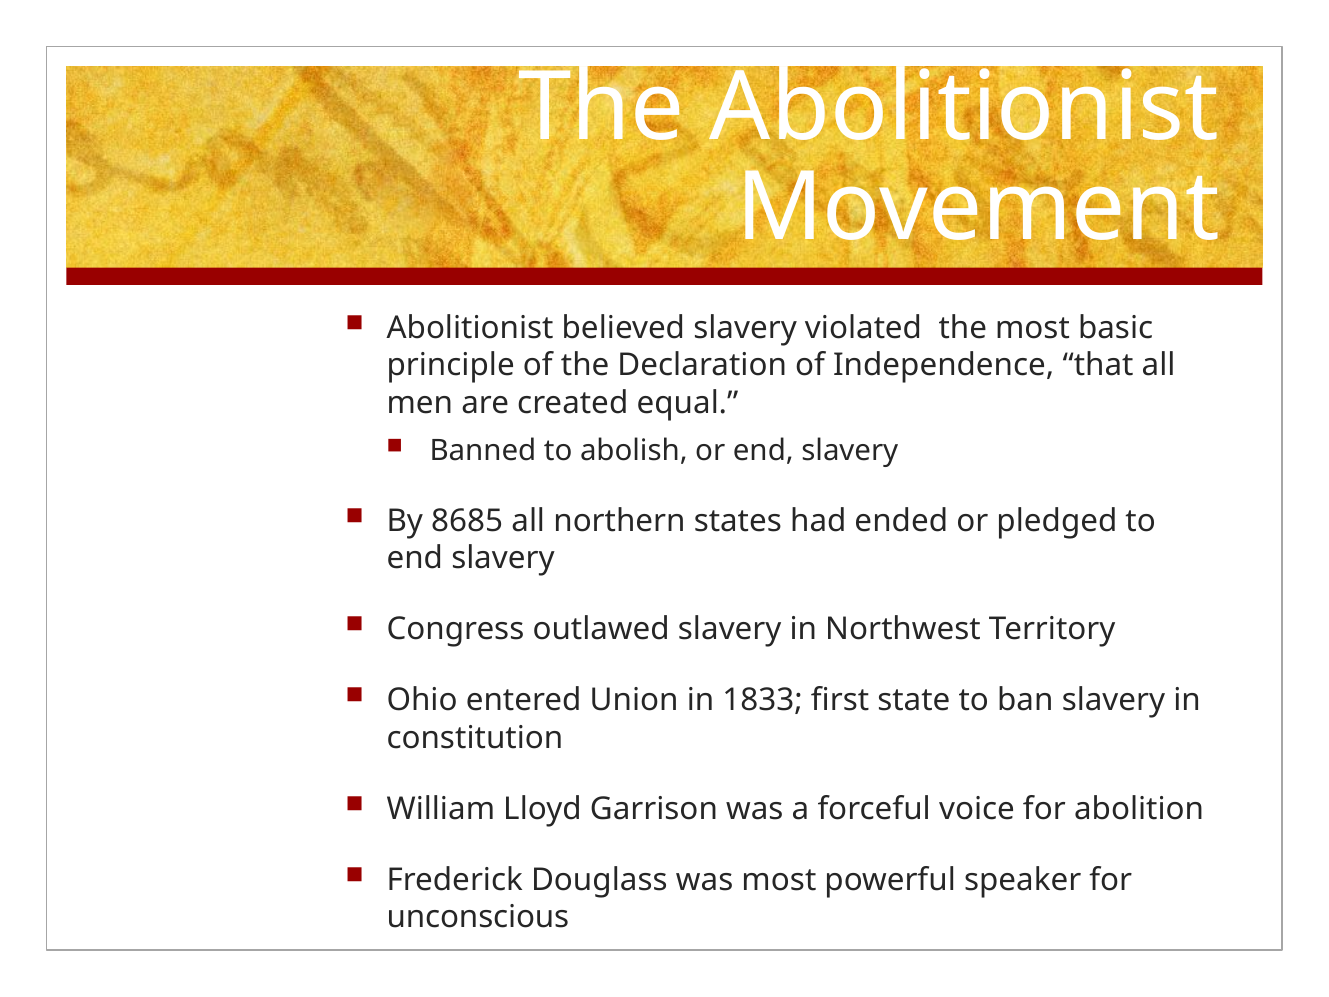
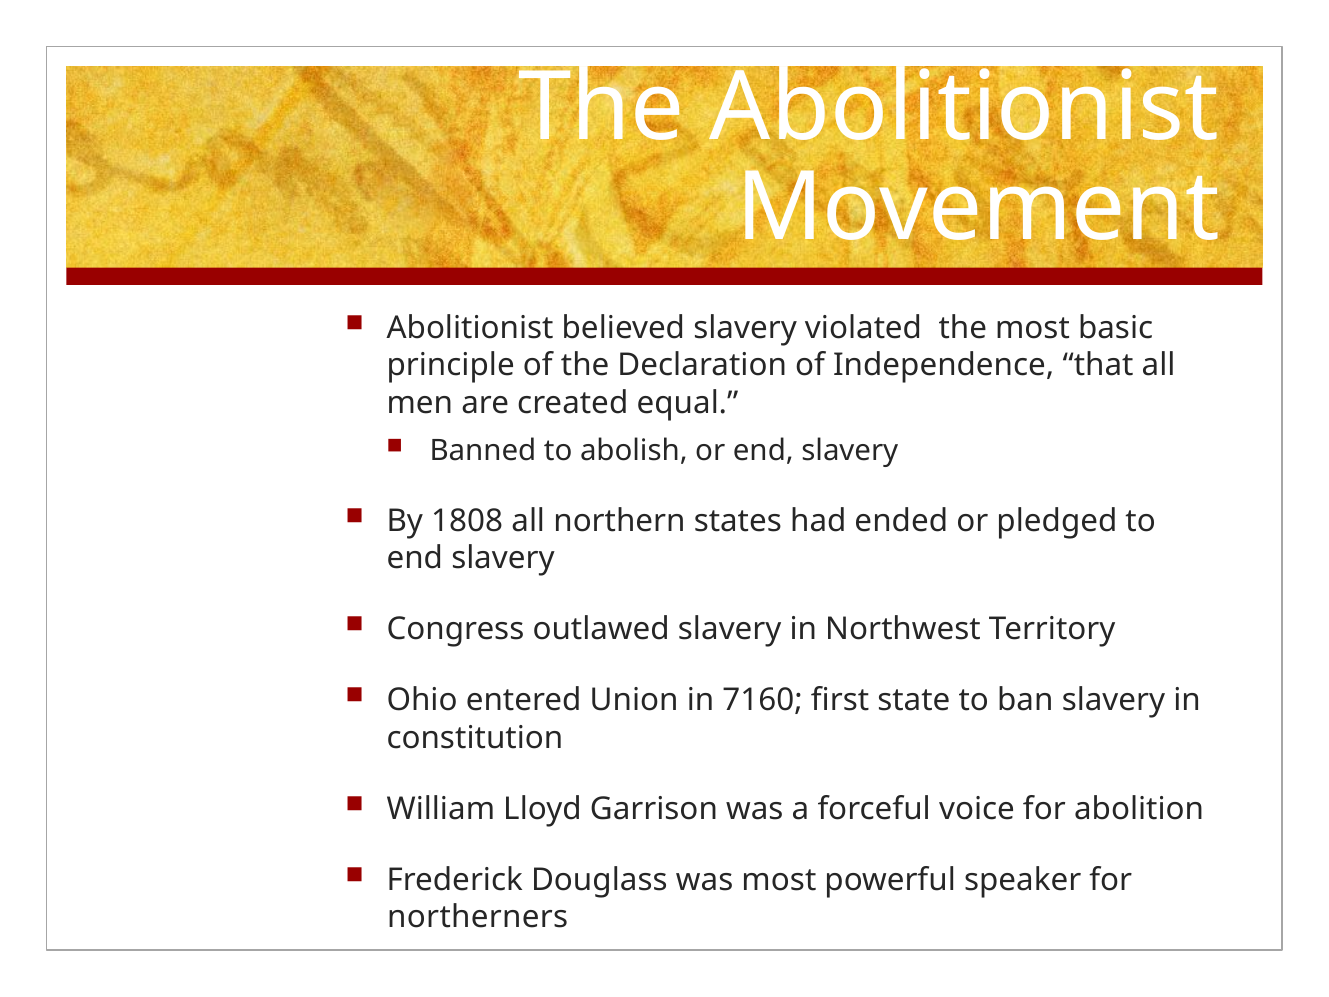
8685: 8685 -> 1808 (467, 521)
1833: 1833 -> 7160 (763, 700)
unconscious: unconscious -> northerners (478, 917)
